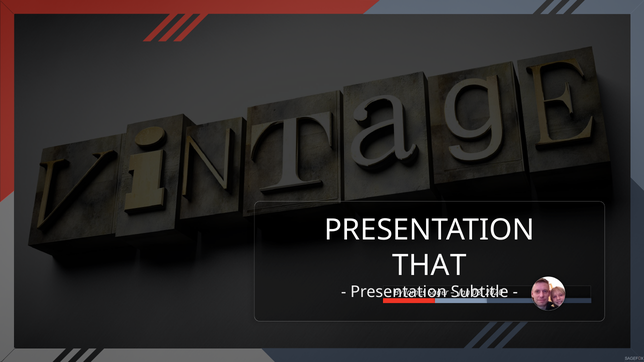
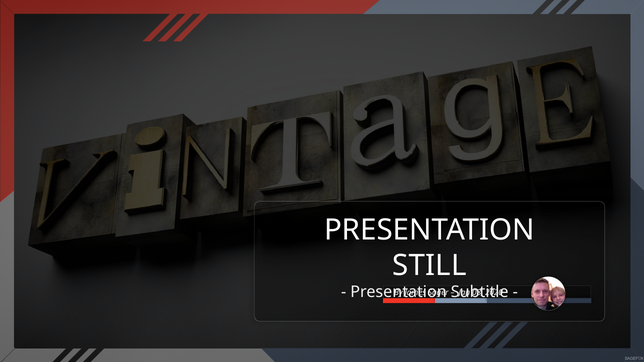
THAT: THAT -> STILL (429, 266)
